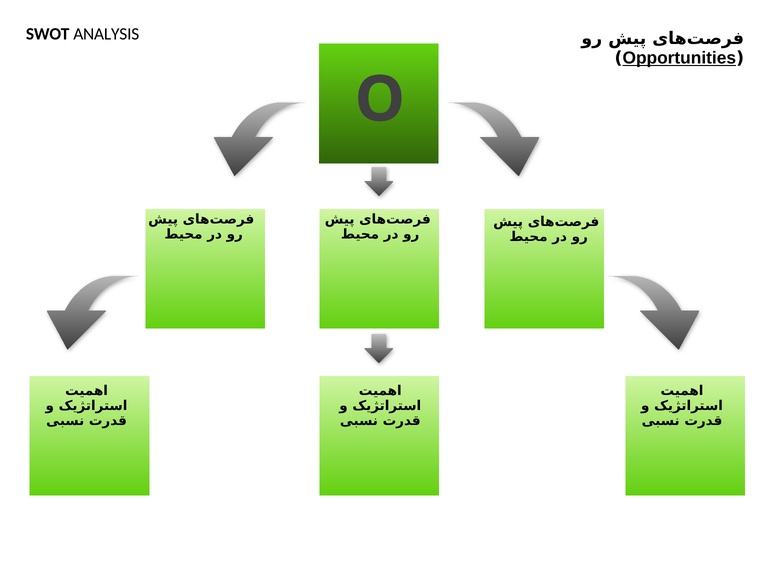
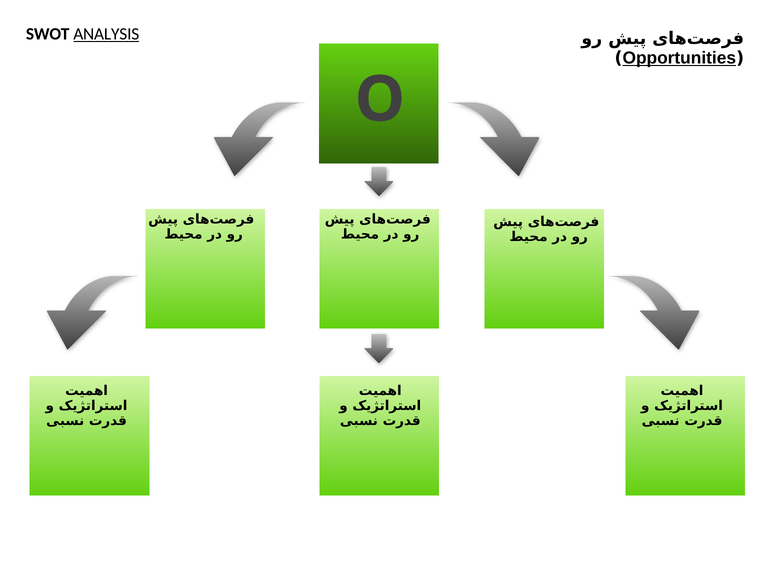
ANALYSIS underline: none -> present (106, 34)
